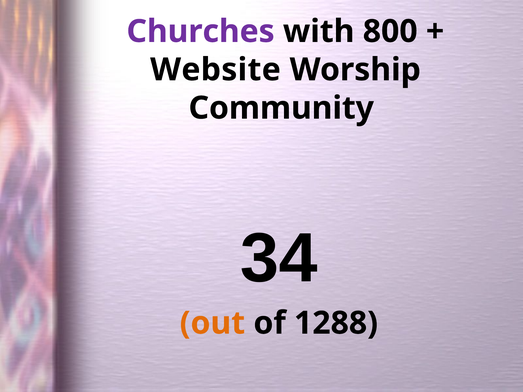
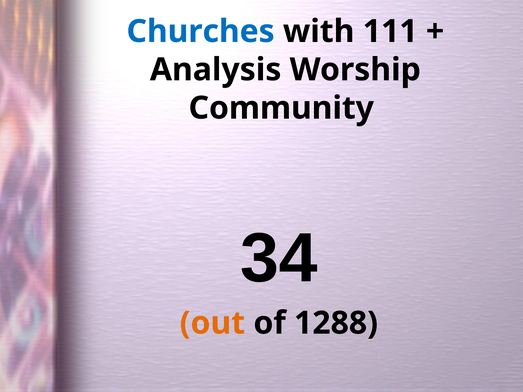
Churches colour: purple -> blue (201, 31)
800: 800 -> 111 (390, 31)
Website: Website -> Analysis (216, 70)
